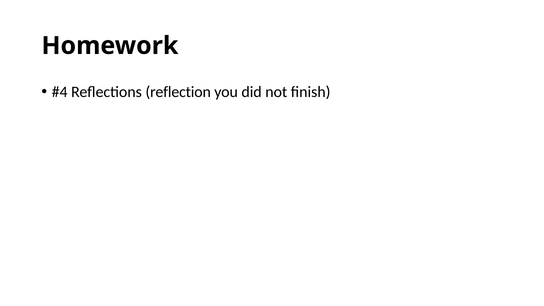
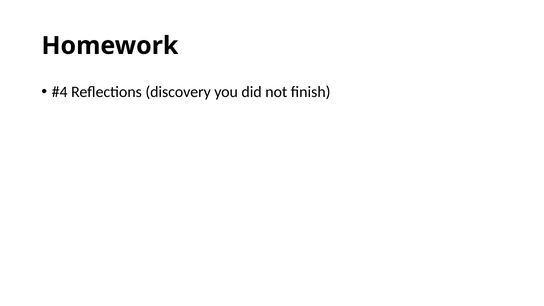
reflection: reflection -> discovery (178, 92)
